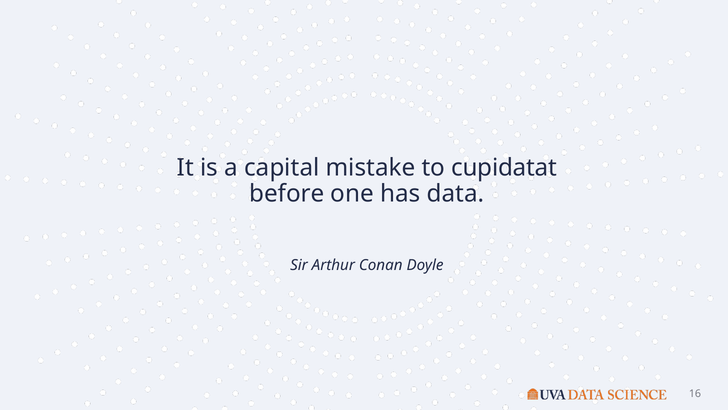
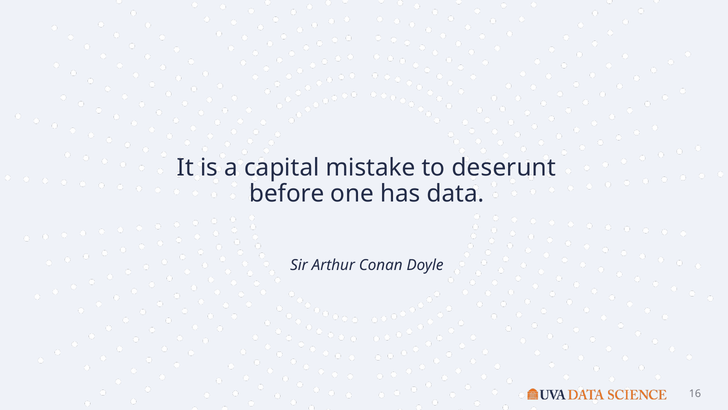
cupidatat: cupidatat -> deserunt (504, 168)
